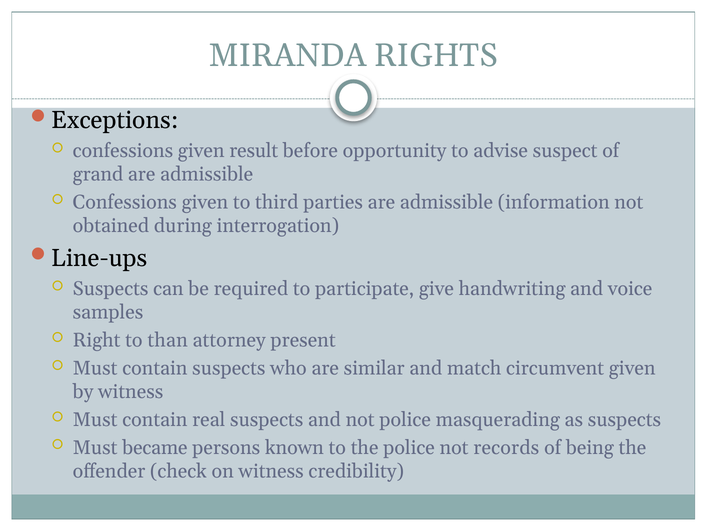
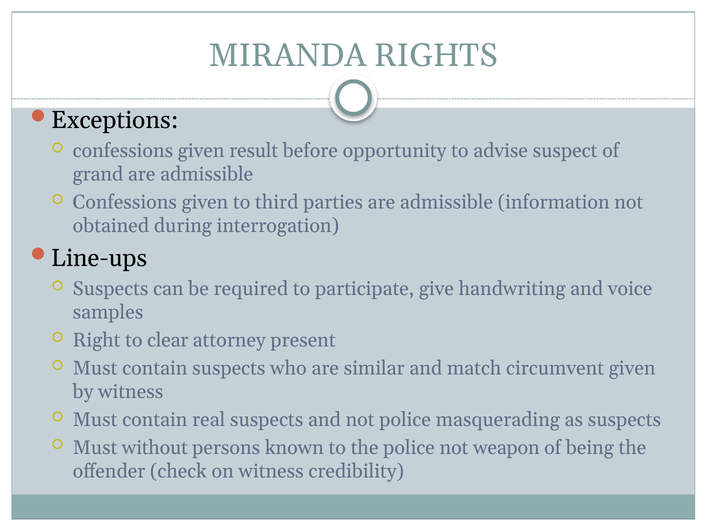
than: than -> clear (168, 340)
became: became -> without (155, 447)
records: records -> weapon (506, 447)
